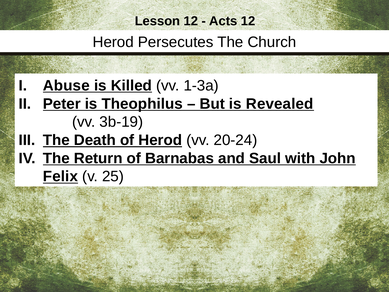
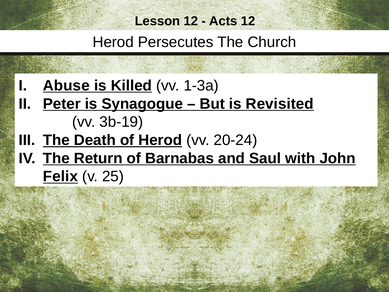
Theophilus: Theophilus -> Synagogue (142, 104)
Revealed: Revealed -> Revisited (280, 104)
